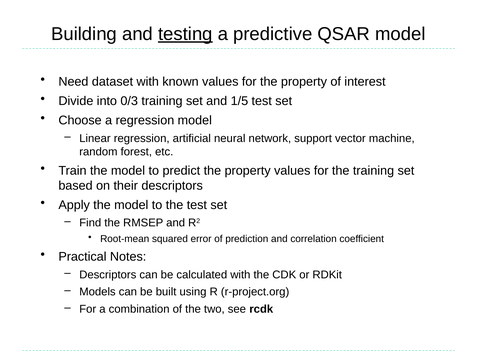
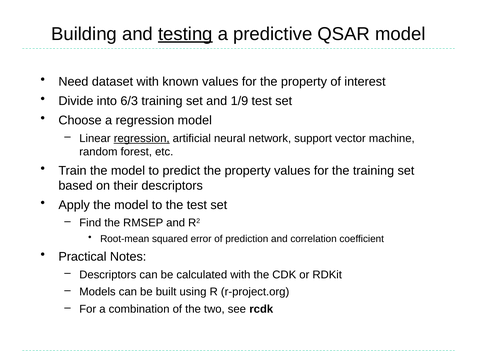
0/3: 0/3 -> 6/3 (129, 101)
1/5: 1/5 -> 1/9 (239, 101)
regression underline: none -> present (142, 138)
